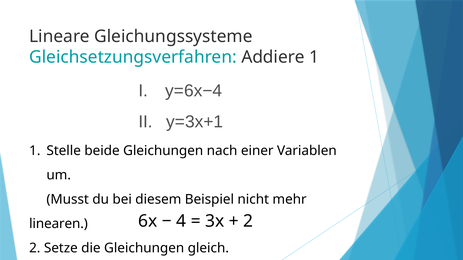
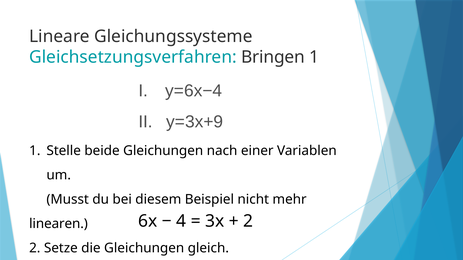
Addiere: Addiere -> Bringen (273, 57)
y=3x+1: y=3x+1 -> y=3x+9 (195, 122)
